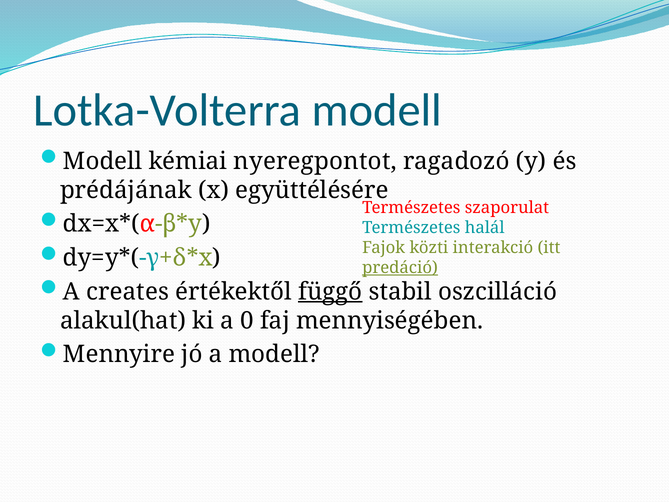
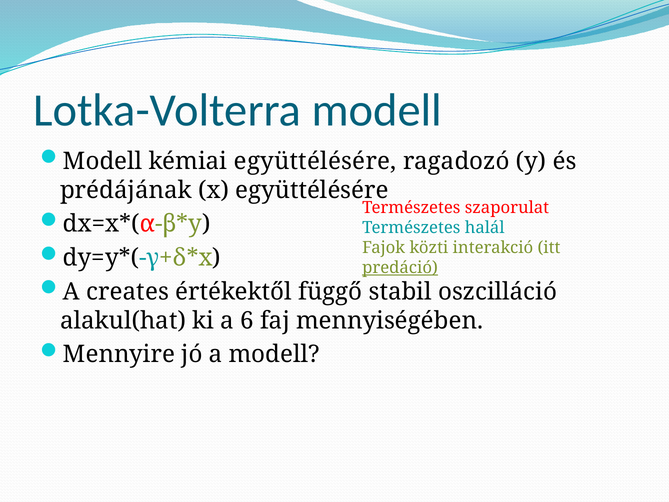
kémiai nyeregpontot: nyeregpontot -> együttélésére (315, 161)
függő underline: present -> none (330, 291)
0: 0 -> 6 (247, 320)
